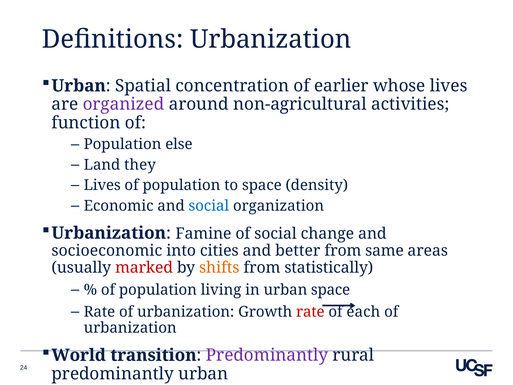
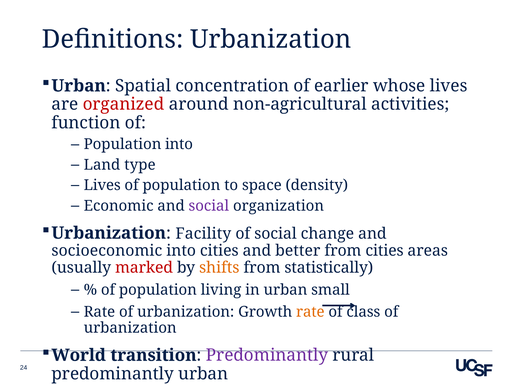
organized colour: purple -> red (123, 104)
Population else: else -> into (179, 144)
they: they -> type (140, 165)
social colour: blue -> purple (209, 206)
Famine: Famine -> Facility (203, 233)
from same: same -> cities (385, 251)
urban space: space -> small (330, 290)
rate colour: red -> orange (310, 312)
each: each -> class (363, 312)
